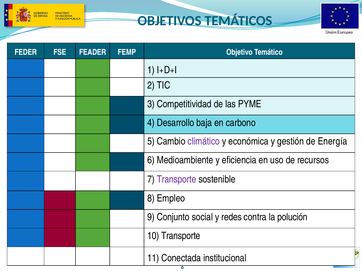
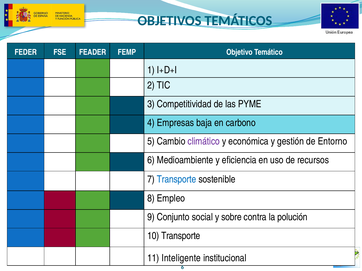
Desarrollo: Desarrollo -> Empresas (176, 123)
Energía: Energía -> Entorno (333, 142)
Transporte colour: purple -> blue (177, 180)
redes: redes -> sobre (232, 218)
Conectada: Conectada -> Inteligente (181, 258)
